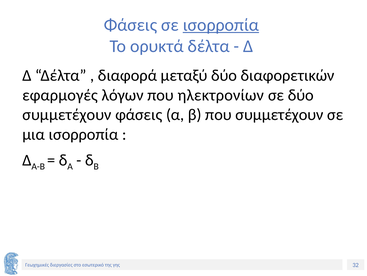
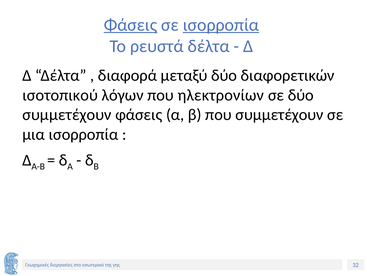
Φάσεις underline: none -> present (130, 25)
ορυκτά: ορυκτά -> ρευστά (157, 46)
εφαρμογές: εφαρμογές -> ισοτοπικού (60, 95)
